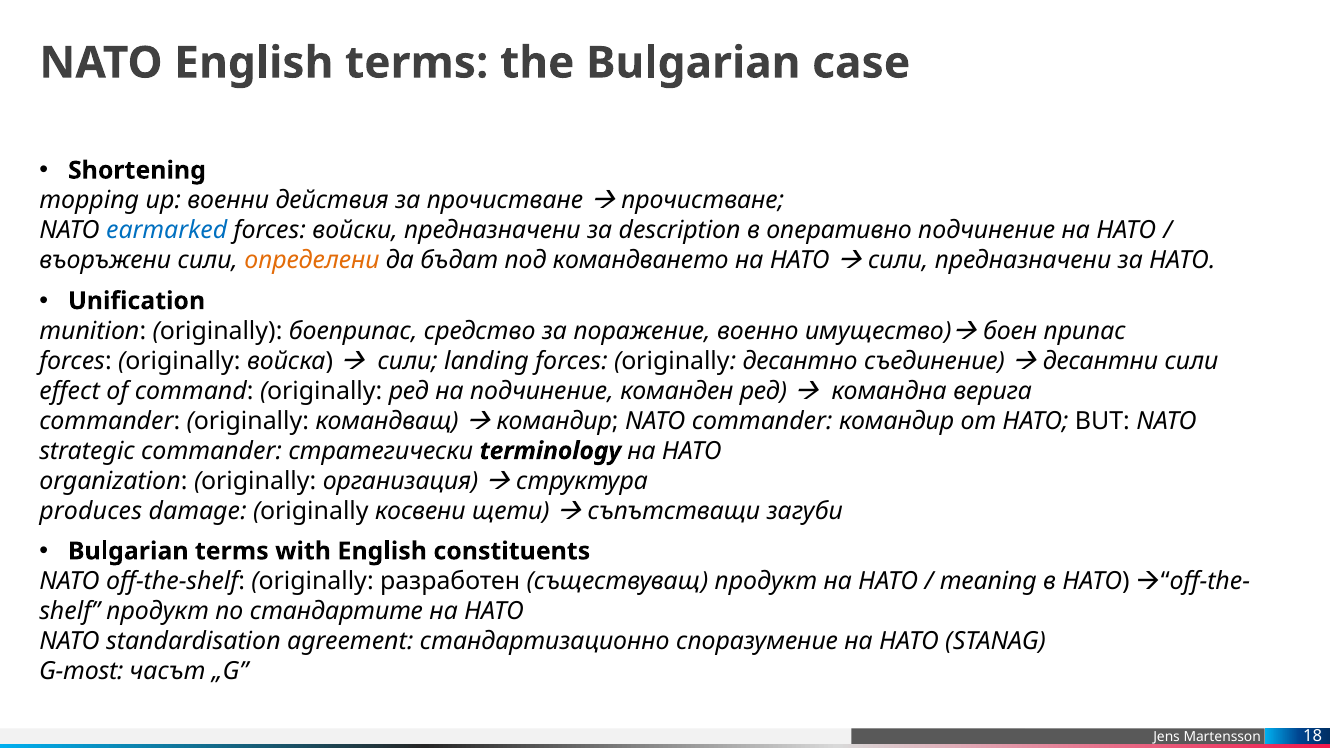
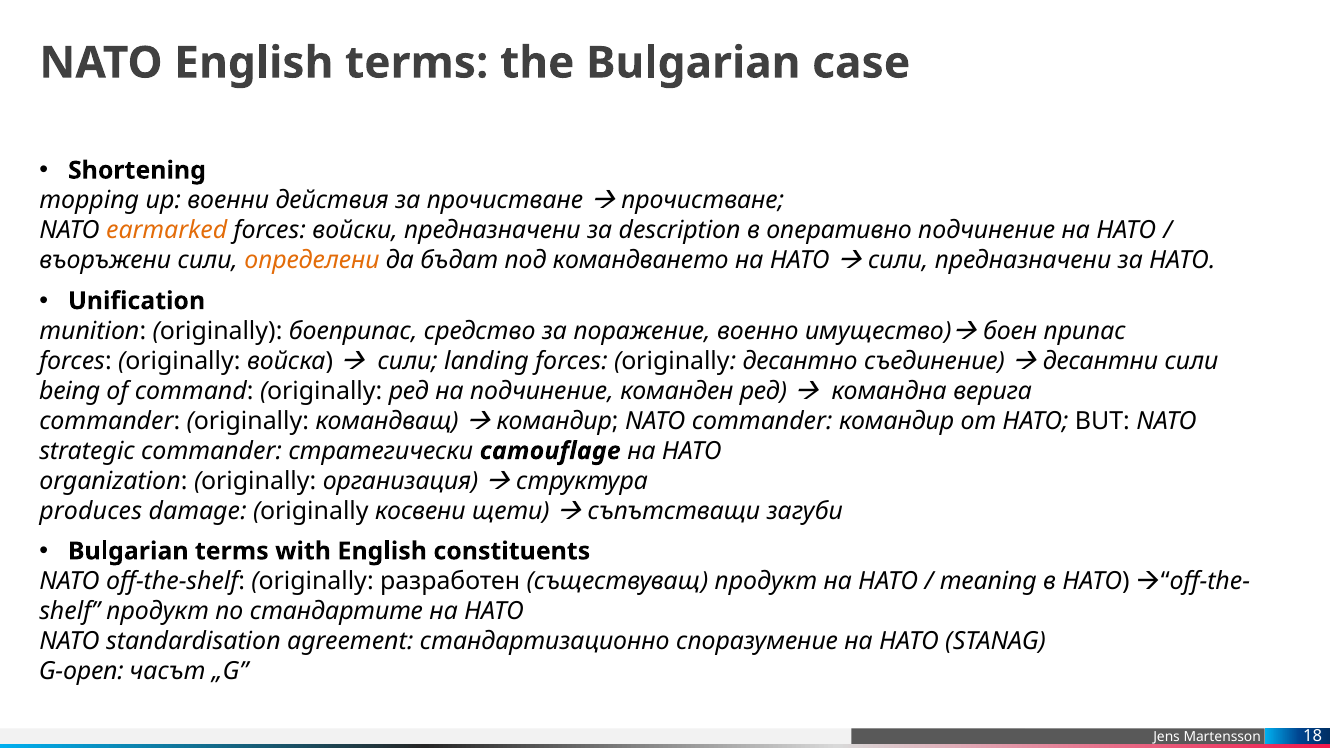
earmarked colour: blue -> orange (167, 231)
effect: effect -> being (70, 391)
terminology: terminology -> camouflage (550, 451)
G-most: G-most -> G-open (81, 671)
